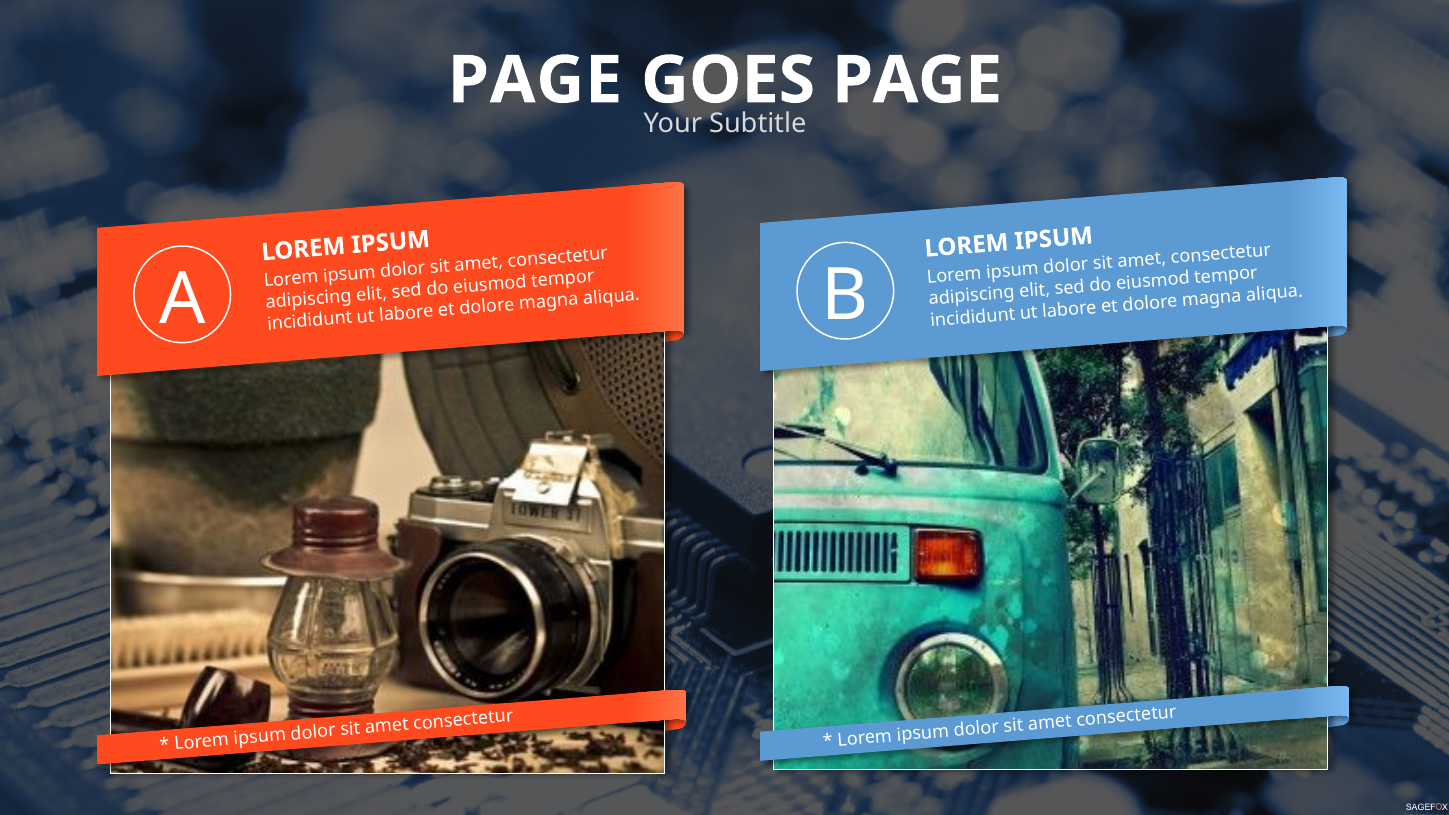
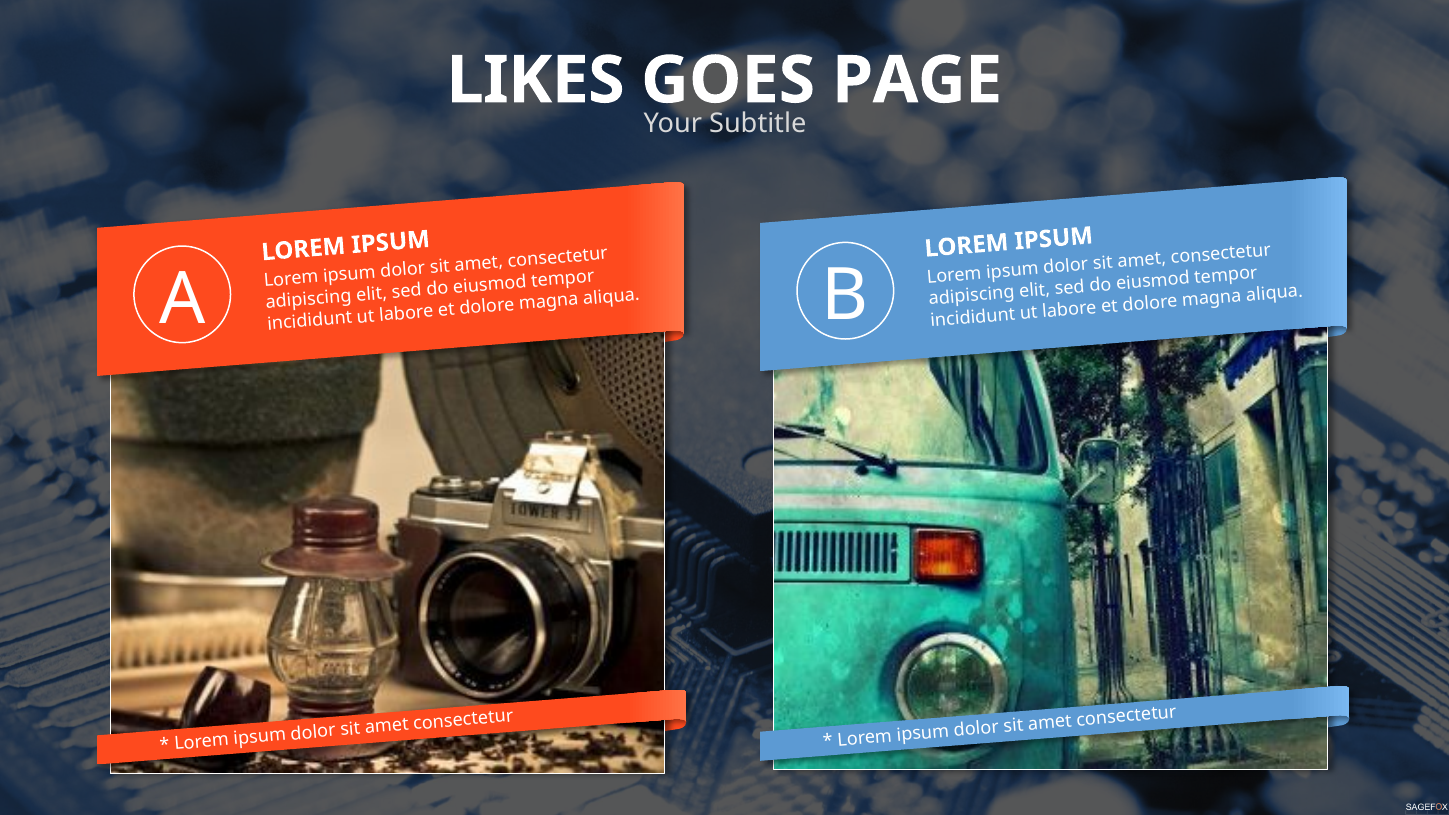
PAGE: PAGE -> LIKES (536, 80)
